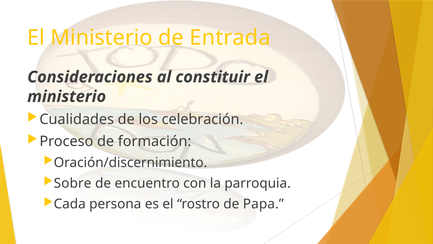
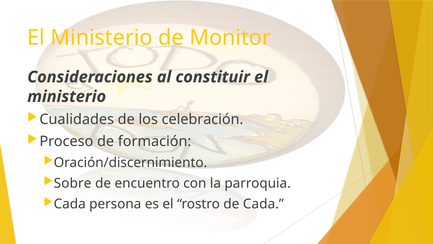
Entrada: Entrada -> Monitor (230, 38)
de Papa: Papa -> Cada (263, 204)
